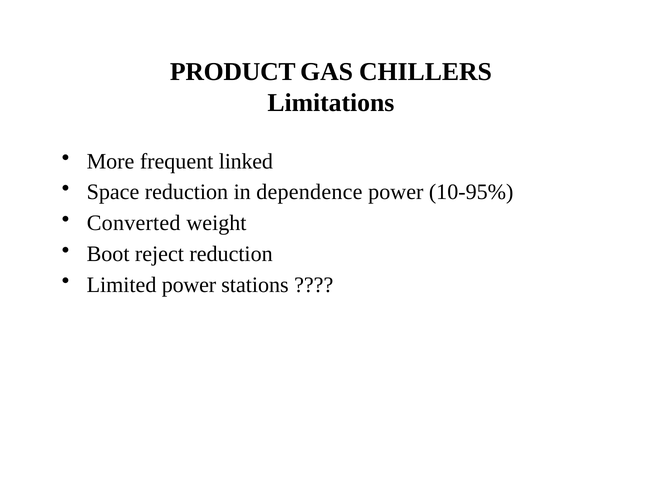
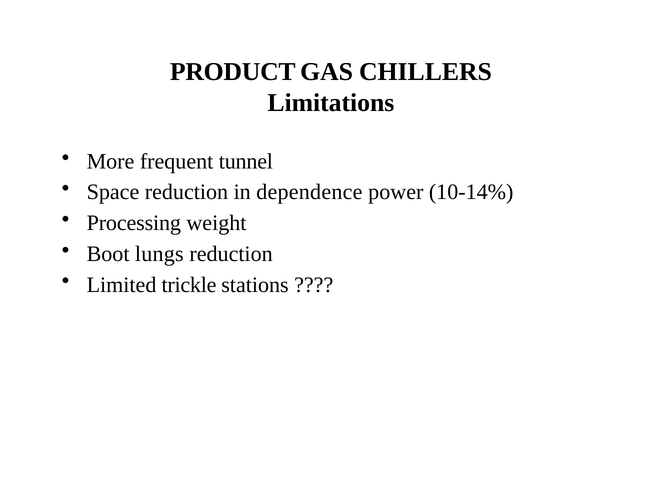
linked: linked -> tunnel (246, 162)
10-95%: 10-95% -> 10-14% (471, 192)
Converted: Converted -> Processing (134, 223)
reject: reject -> lungs (159, 254)
Limited power: power -> trickle (189, 285)
